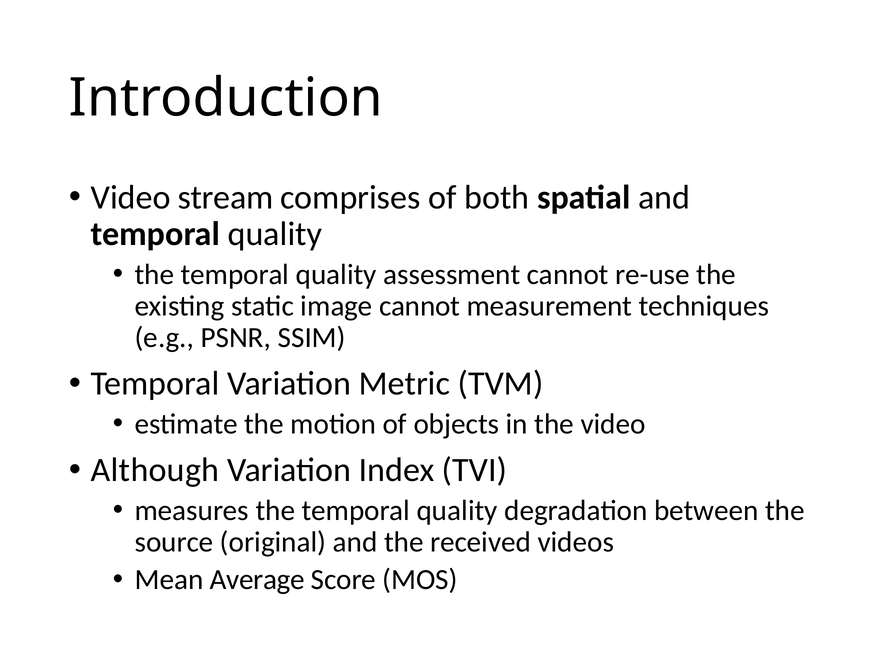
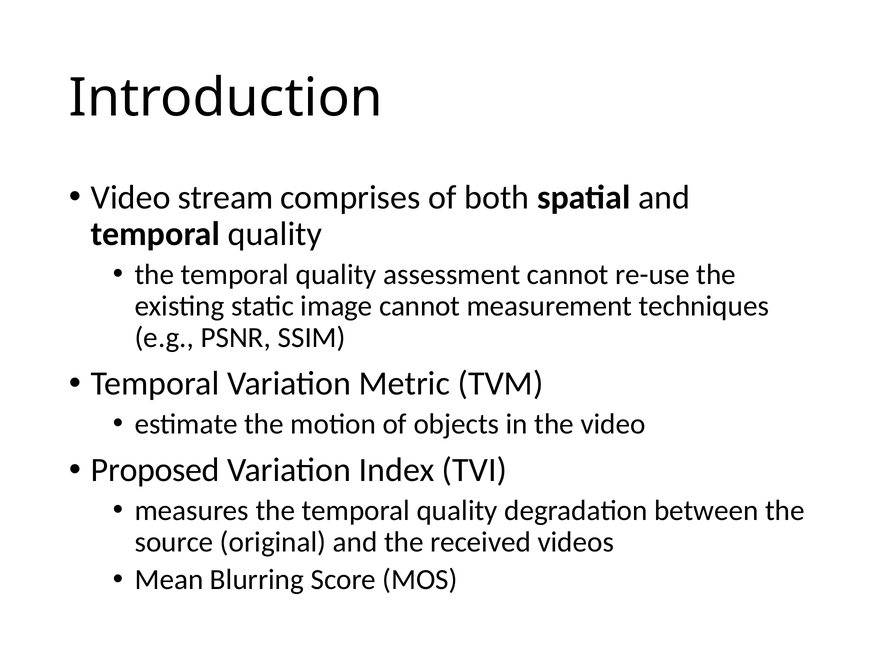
Although: Although -> Proposed (155, 470)
Average: Average -> Blurring (257, 580)
